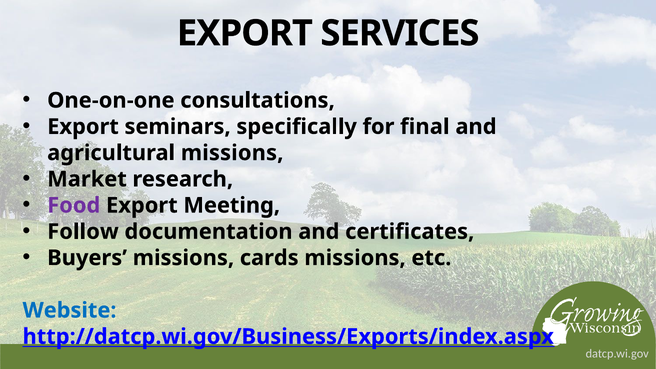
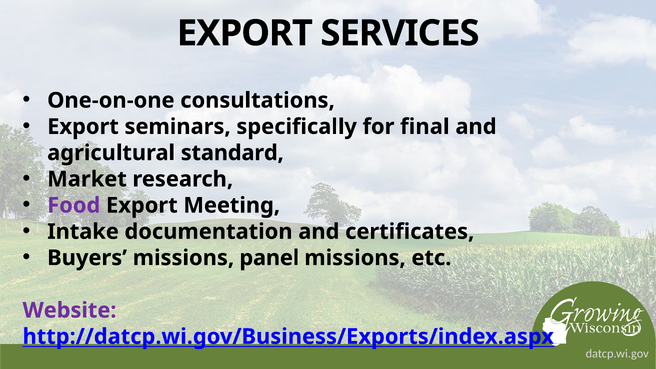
agricultural missions: missions -> standard (232, 153)
Follow: Follow -> Intake (83, 232)
cards: cards -> panel (269, 258)
Website colour: blue -> purple (70, 310)
